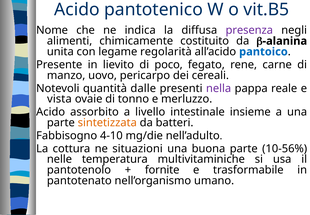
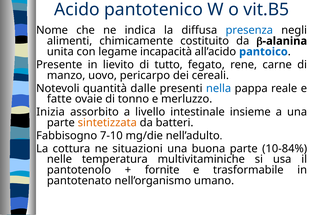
presenza colour: purple -> blue (249, 30)
regolarità: regolarità -> incapacità (166, 52)
poco: poco -> tutto (169, 65)
nella colour: purple -> blue (219, 88)
vista: vista -> fatte (59, 99)
Acido: Acido -> Inizia (51, 112)
4-10: 4-10 -> 7-10 (111, 135)
10-56%: 10-56% -> 10-84% (285, 148)
